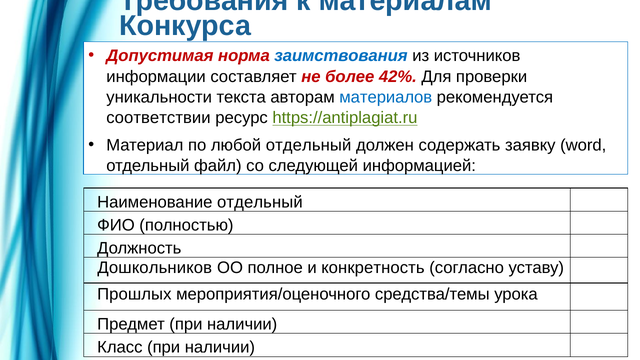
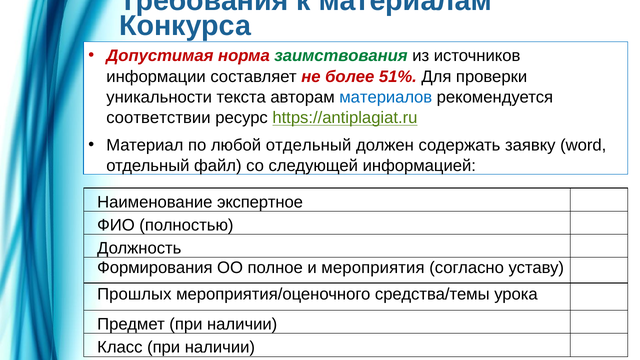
заимствования colour: blue -> green (341, 56)
42%: 42% -> 51% (398, 77)
Наименование отдельный: отдельный -> экспертное (260, 202)
Дошкольников: Дошкольников -> Формирования (155, 268)
конкретность: конкретность -> мероприятия (373, 268)
